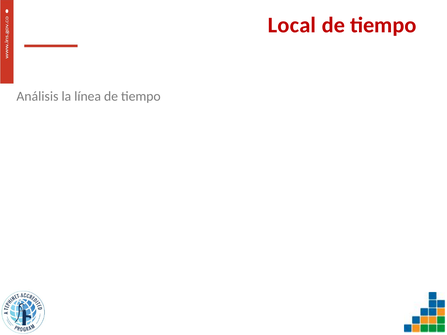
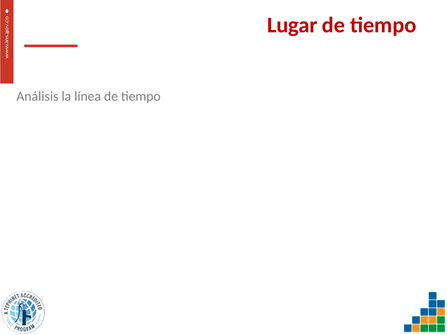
Local: Local -> Lugar (292, 25)
